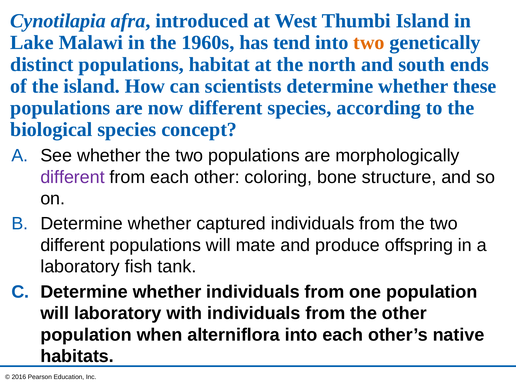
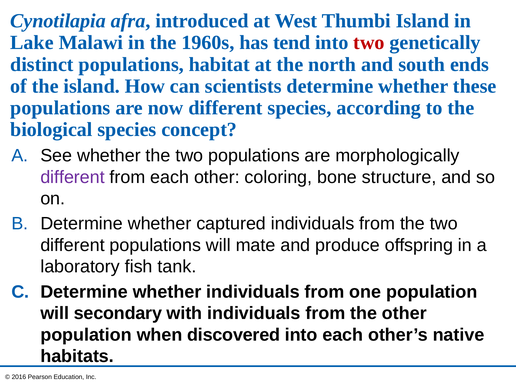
two colour: orange -> red (369, 43)
will laboratory: laboratory -> secondary (118, 313)
alterniflora: alterniflora -> discovered (234, 335)
